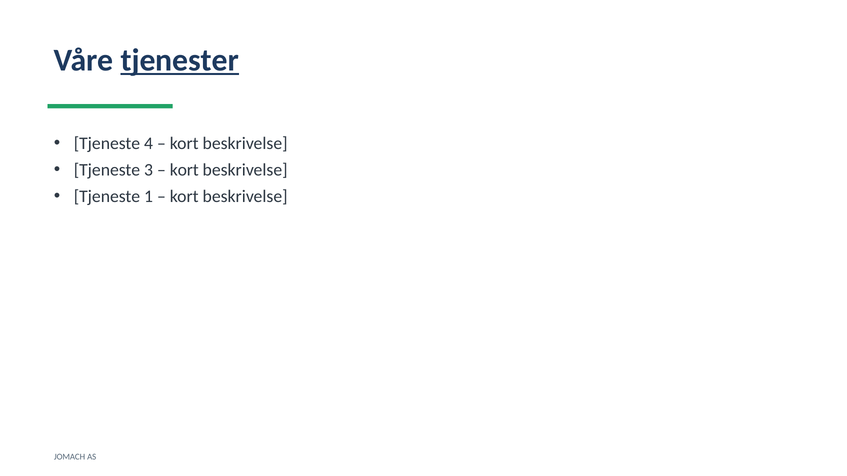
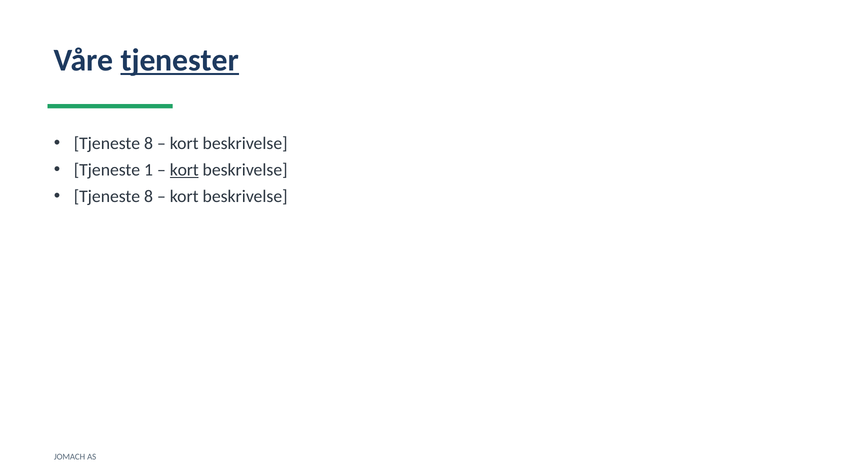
4: 4 -> 8 (148, 143)
3: 3 -> 1 (148, 170)
kort underline: none -> present (184, 170)
1: 1 -> 8 (148, 196)
